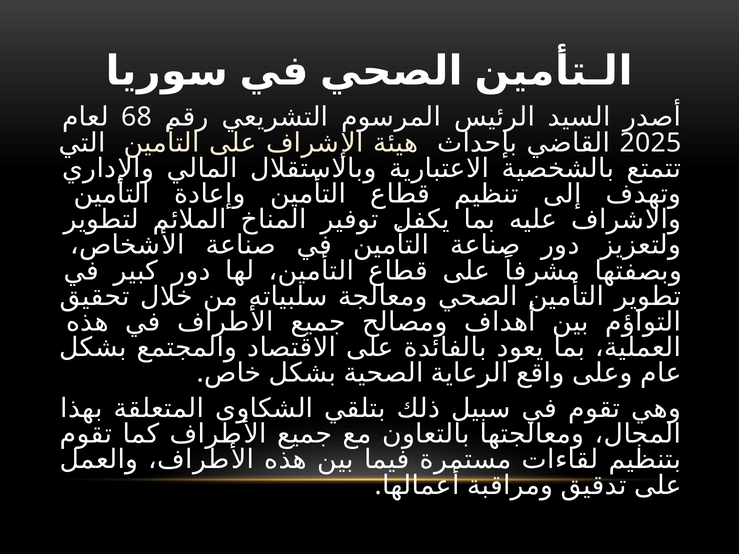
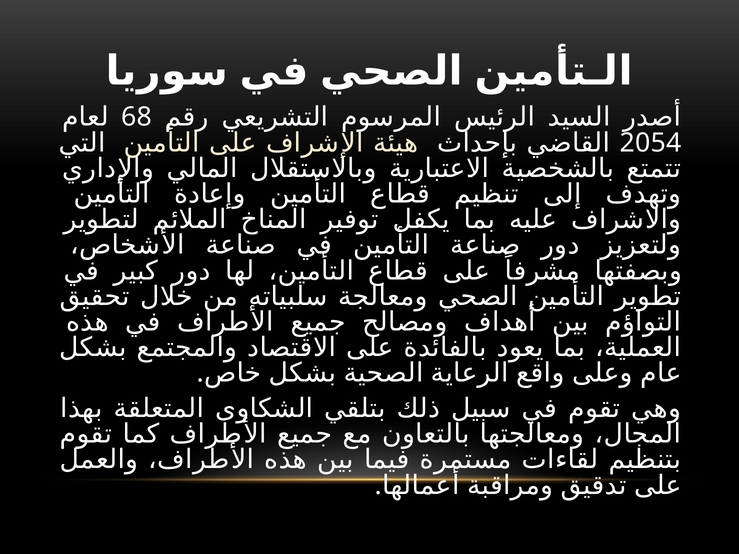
2025: 2025 -> 2054 (651, 143)
